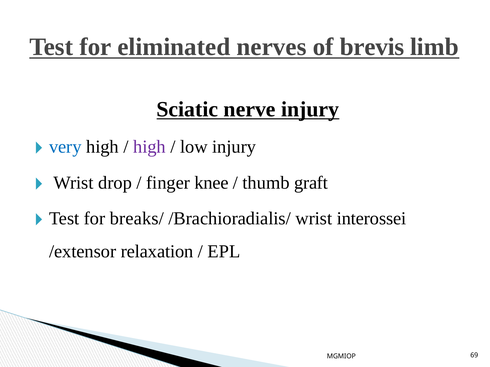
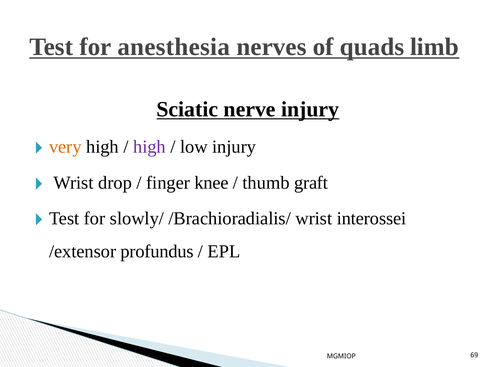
eliminated: eliminated -> anesthesia (174, 47)
brevis: brevis -> quads (372, 47)
very colour: blue -> orange (65, 147)
breaks/: breaks/ -> slowly/ (137, 219)
relaxation: relaxation -> profundus (157, 252)
